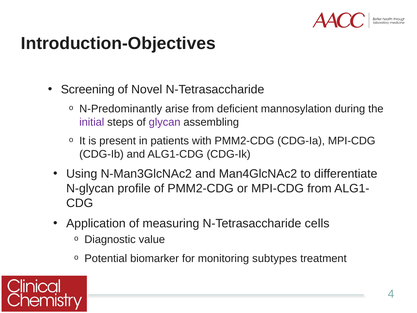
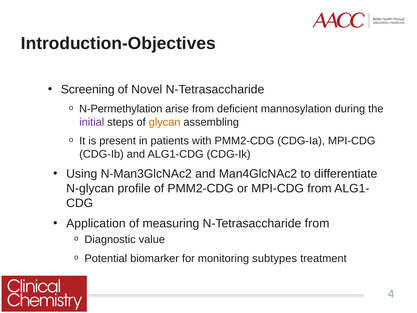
N-Predominantly: N-Predominantly -> N-Permethylation (121, 109)
glycan colour: purple -> orange (165, 122)
N-Tetrasaccharide cells: cells -> from (317, 223)
